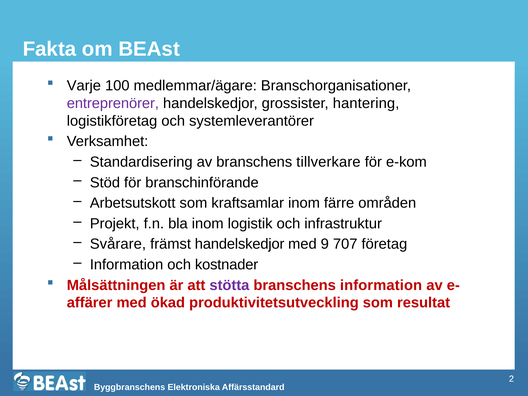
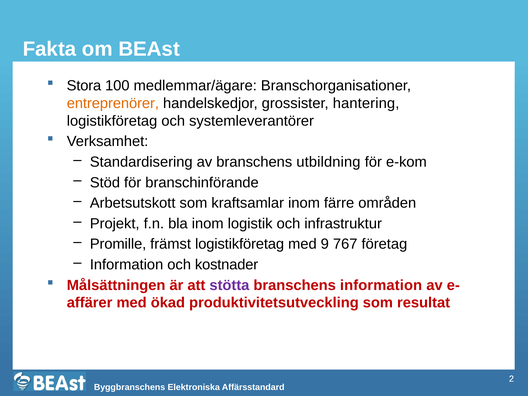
Varje: Varje -> Stora (84, 86)
entreprenörer colour: purple -> orange (113, 103)
tillverkare: tillverkare -> utbildning (328, 162)
Svårare: Svårare -> Promille (118, 244)
främst handelskedjor: handelskedjor -> logistikföretag (240, 244)
707: 707 -> 767 (345, 244)
